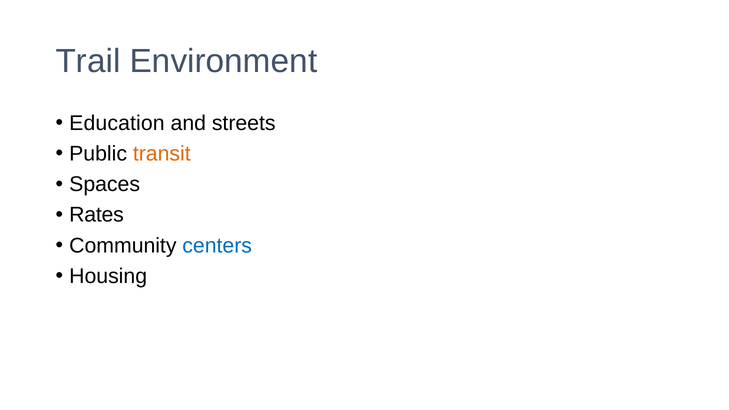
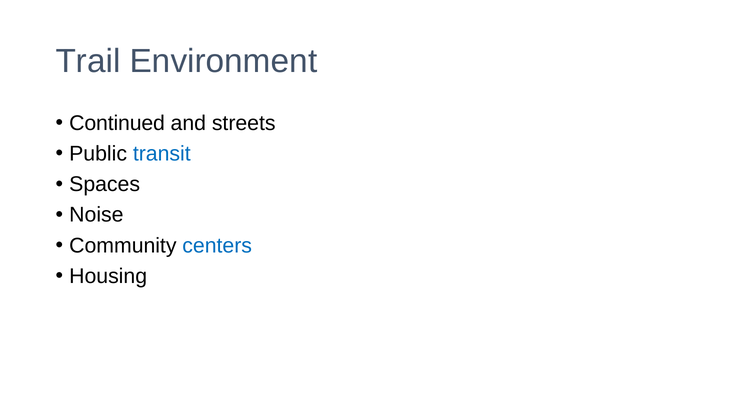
Education: Education -> Continued (117, 123)
transit colour: orange -> blue (162, 154)
Rates: Rates -> Noise (96, 215)
